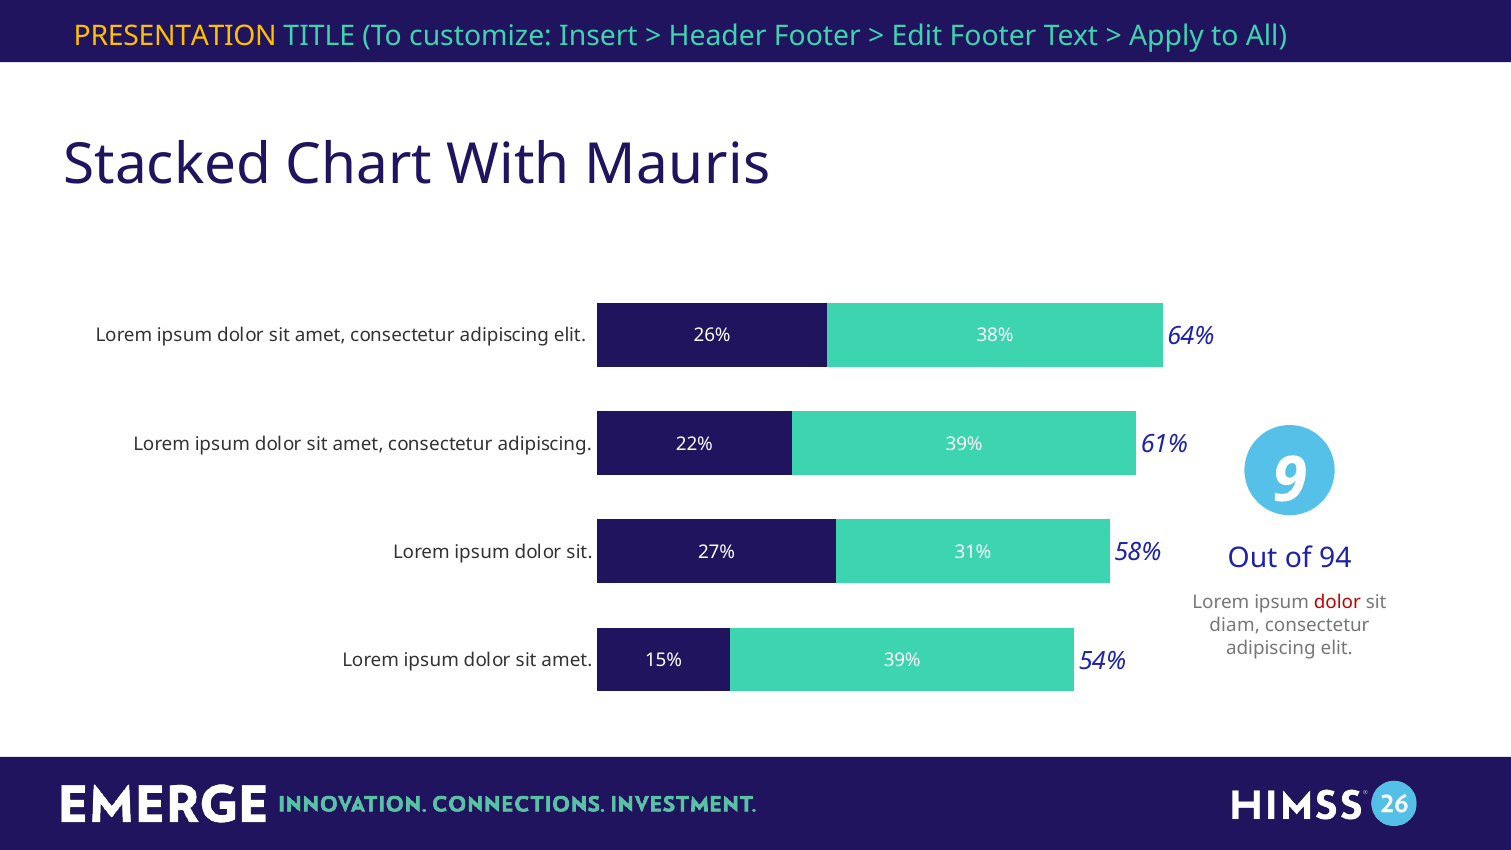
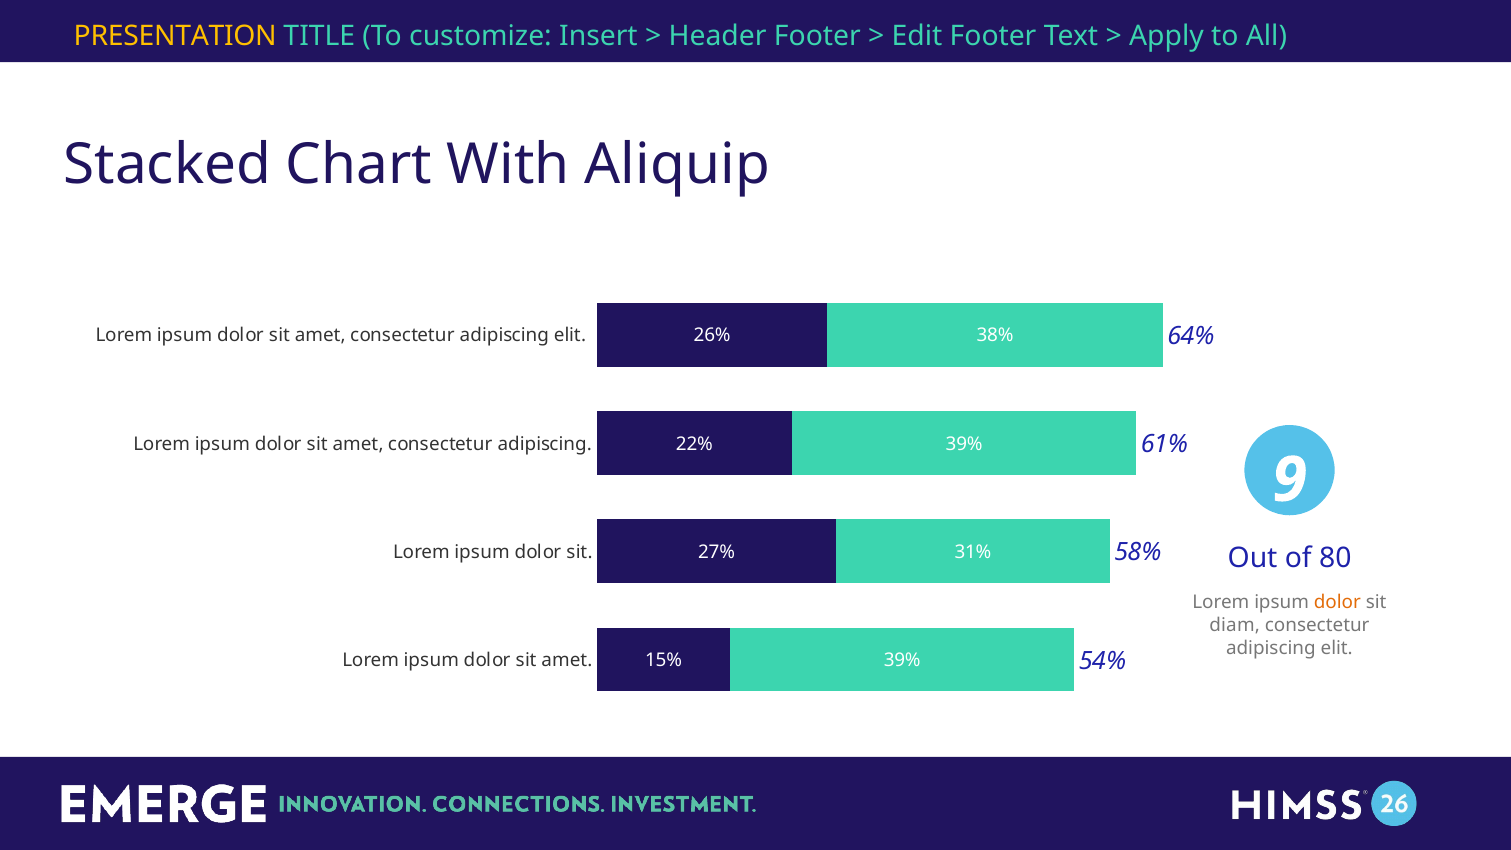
Mauris: Mauris -> Aliquip (678, 165)
94: 94 -> 80 (1335, 558)
dolor colour: red -> orange (1337, 603)
